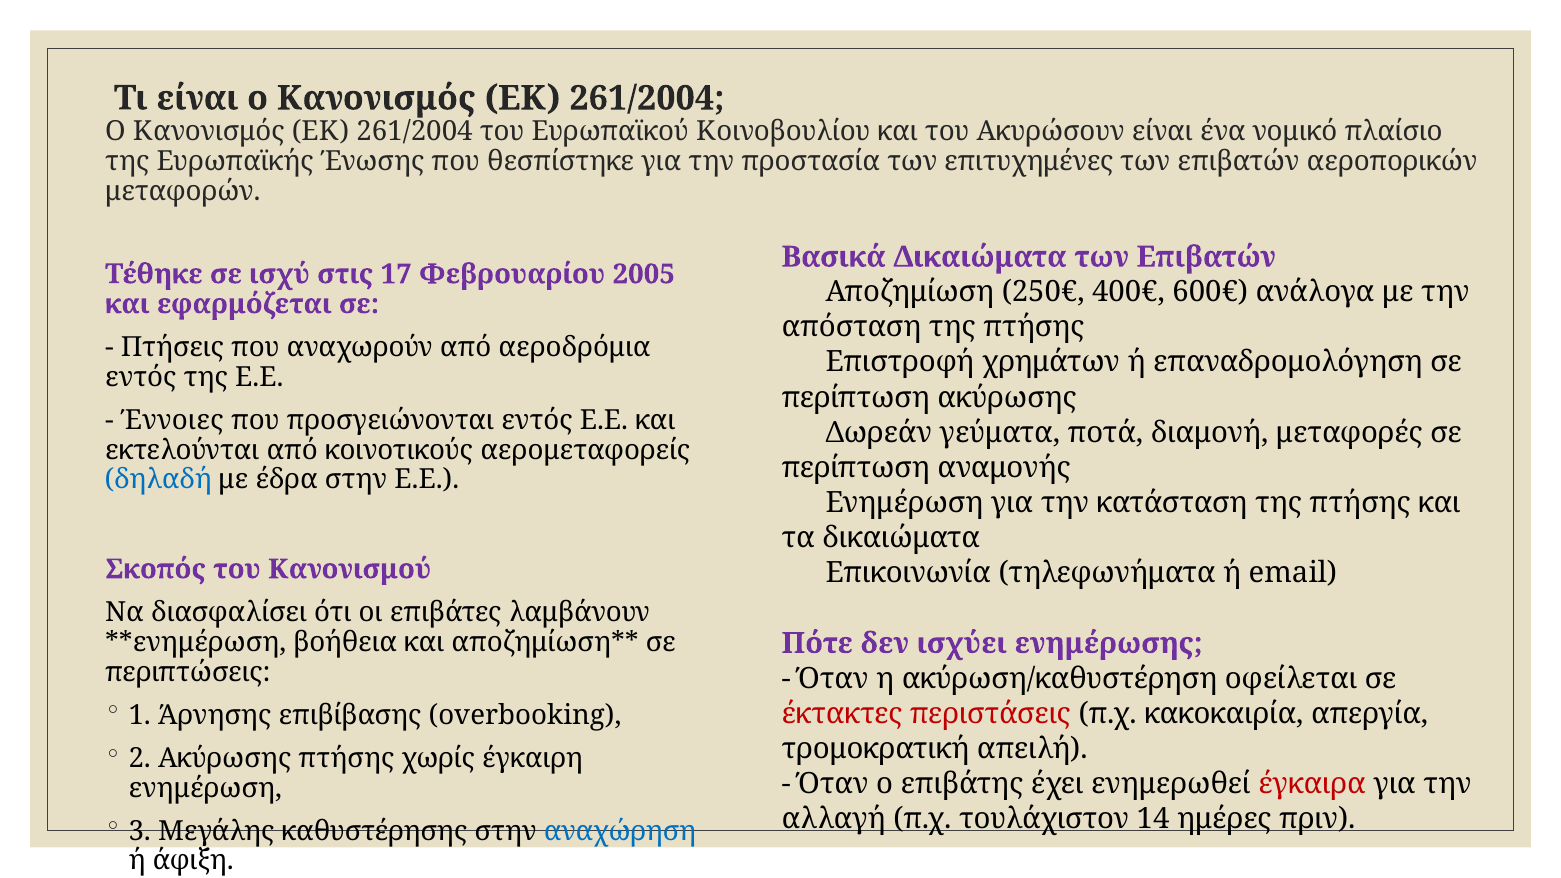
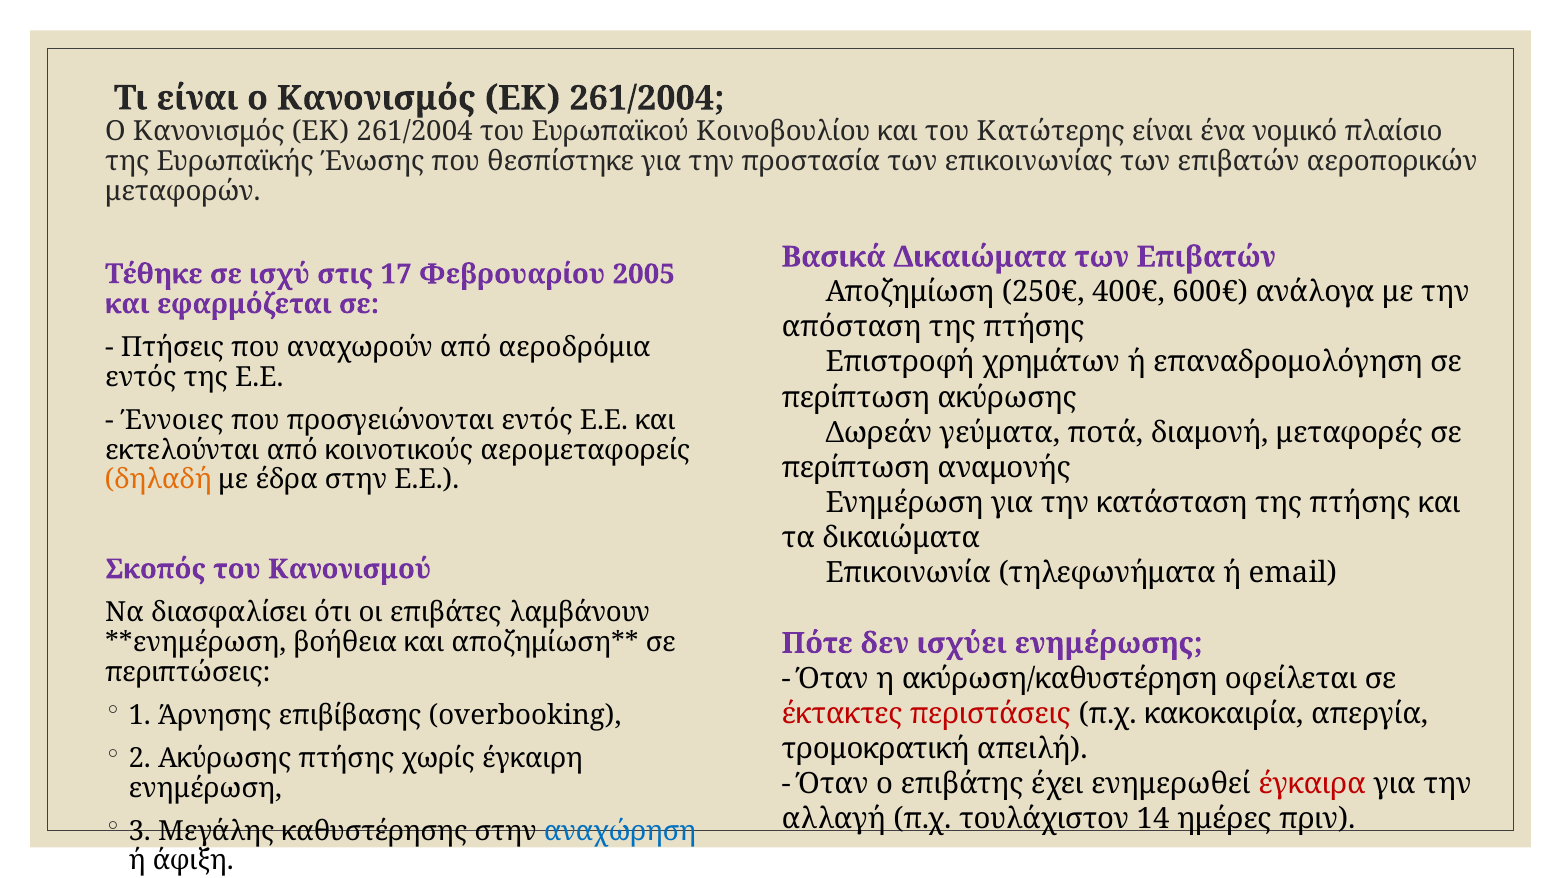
Ακυρώσουν: Ακυρώσουν -> Κατώτερης (1051, 132)
επιτυχημένες: επιτυχημένες -> επικοινωνίας (1029, 162)
δηλαδή colour: blue -> orange (158, 480)
